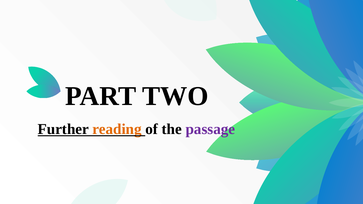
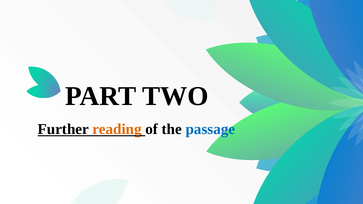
passage colour: purple -> blue (210, 129)
